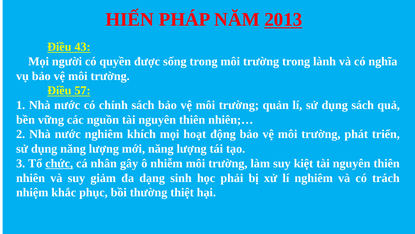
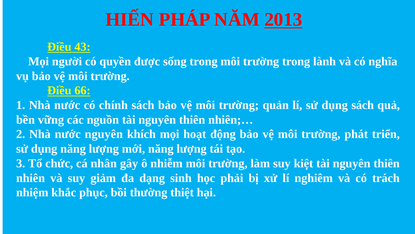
57: 57 -> 66 (82, 90)
nước nghiêm: nghiêm -> nguyên (104, 134)
chức underline: present -> none (59, 163)
